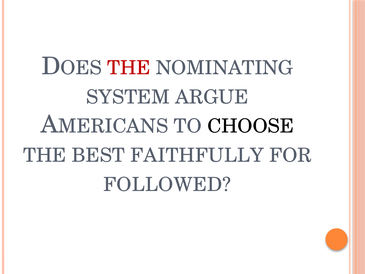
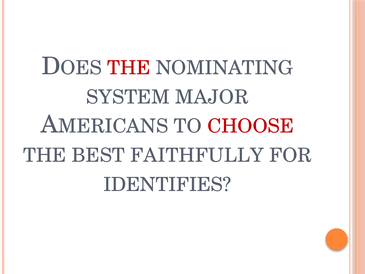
ARGUE: ARGUE -> MAJOR (212, 97)
CHOOSE colour: black -> red (251, 126)
FOLLOWED: FOLLOWED -> IDENTIFIES (167, 185)
